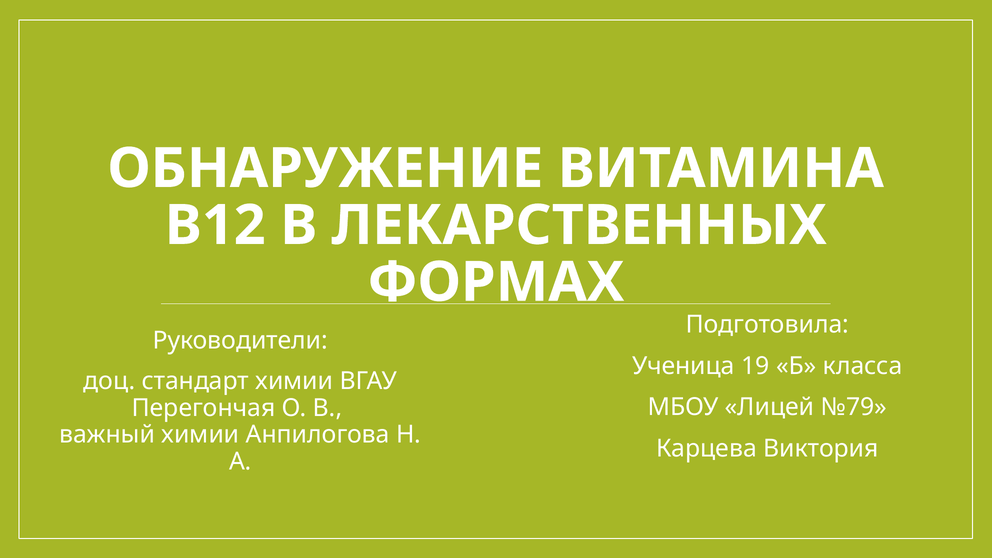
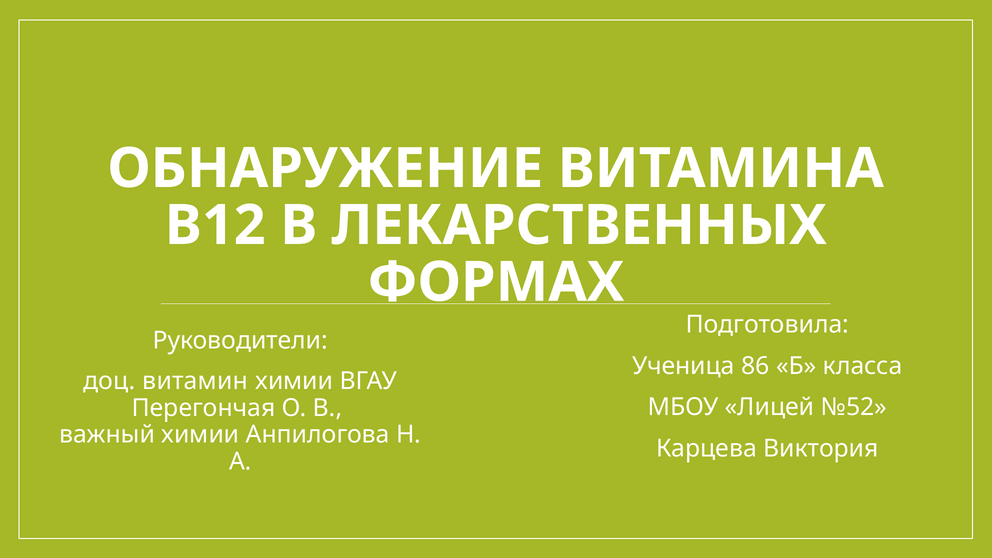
19: 19 -> 86 (755, 366)
стандарт: стандарт -> витамин (195, 381)
№79: №79 -> №52 (854, 407)
